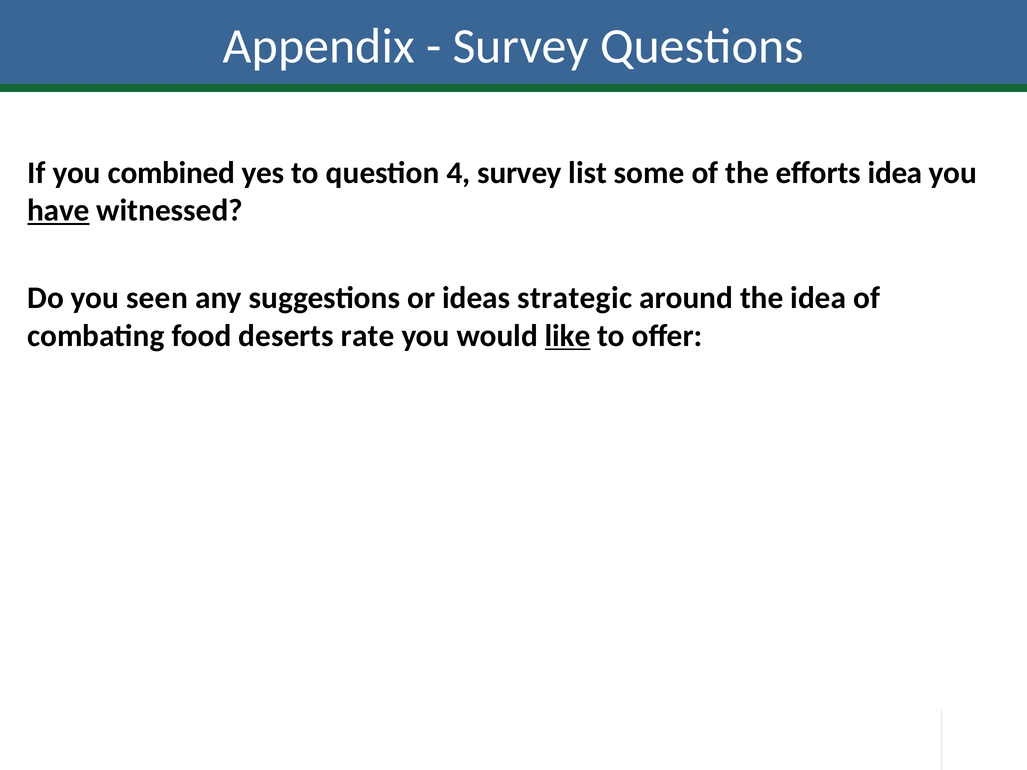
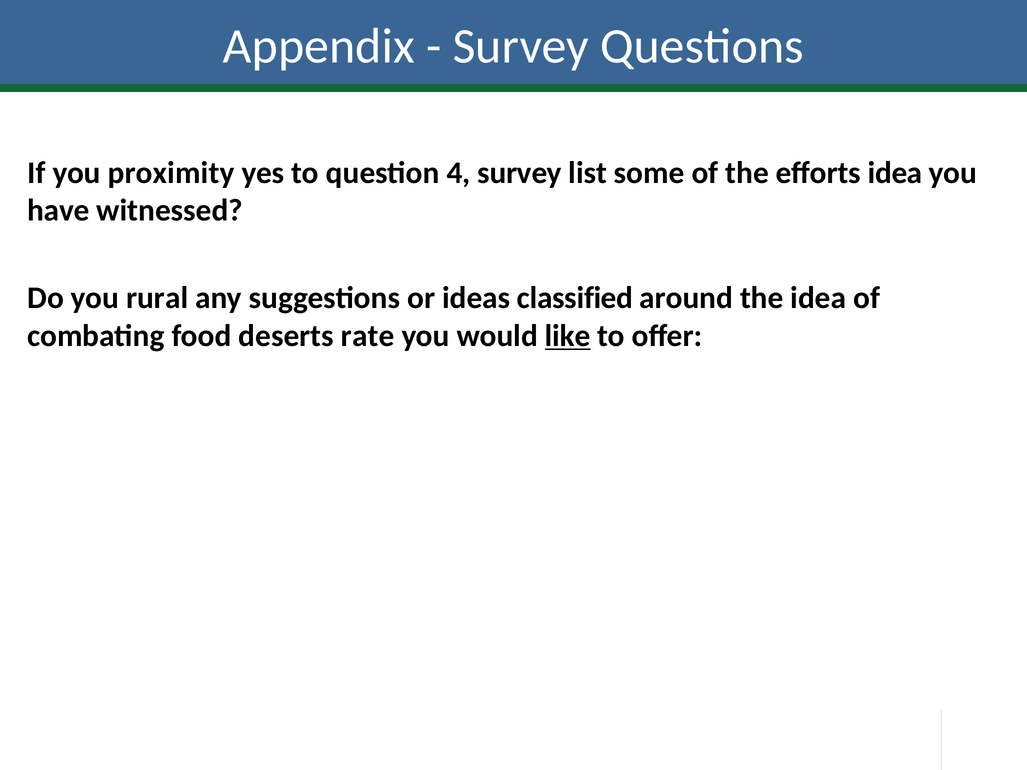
combined: combined -> proximity (171, 173)
have underline: present -> none (58, 210)
seen: seen -> rural (157, 298)
strategic: strategic -> classified (575, 298)
